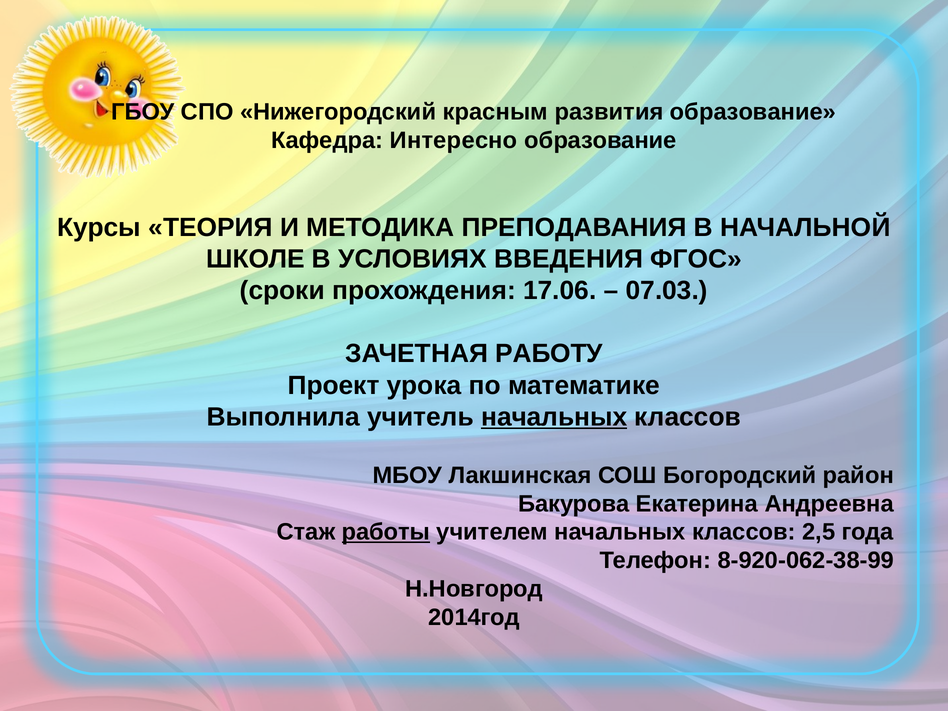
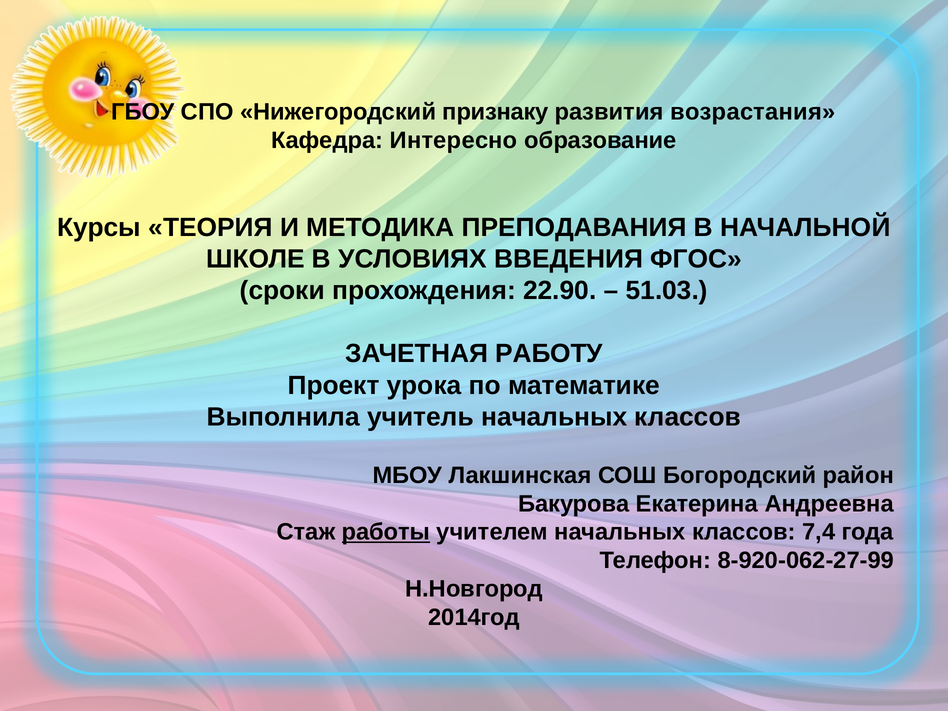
красным: красным -> признаку (495, 112)
развития образование: образование -> возрастания (753, 112)
17.06: 17.06 -> 22.90 (560, 291)
07.03: 07.03 -> 51.03 (667, 291)
начальных underline: present -> none (554, 417)
2,5: 2,5 -> 7,4 (819, 532)
8-920-062-38-99: 8-920-062-38-99 -> 8-920-062-27-99 (806, 561)
